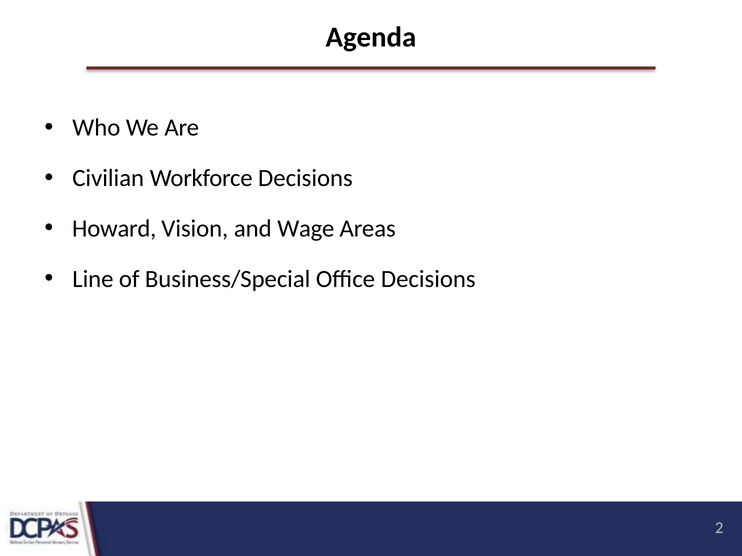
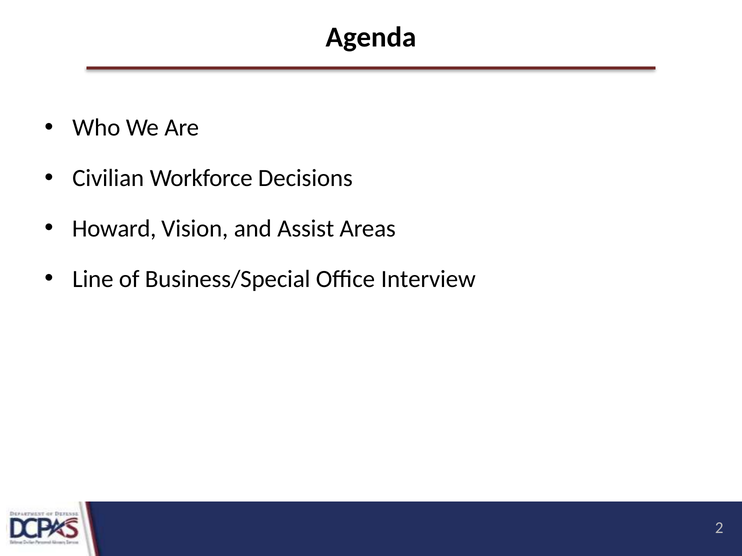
Wage: Wage -> Assist (306, 229)
Office Decisions: Decisions -> Interview (428, 279)
